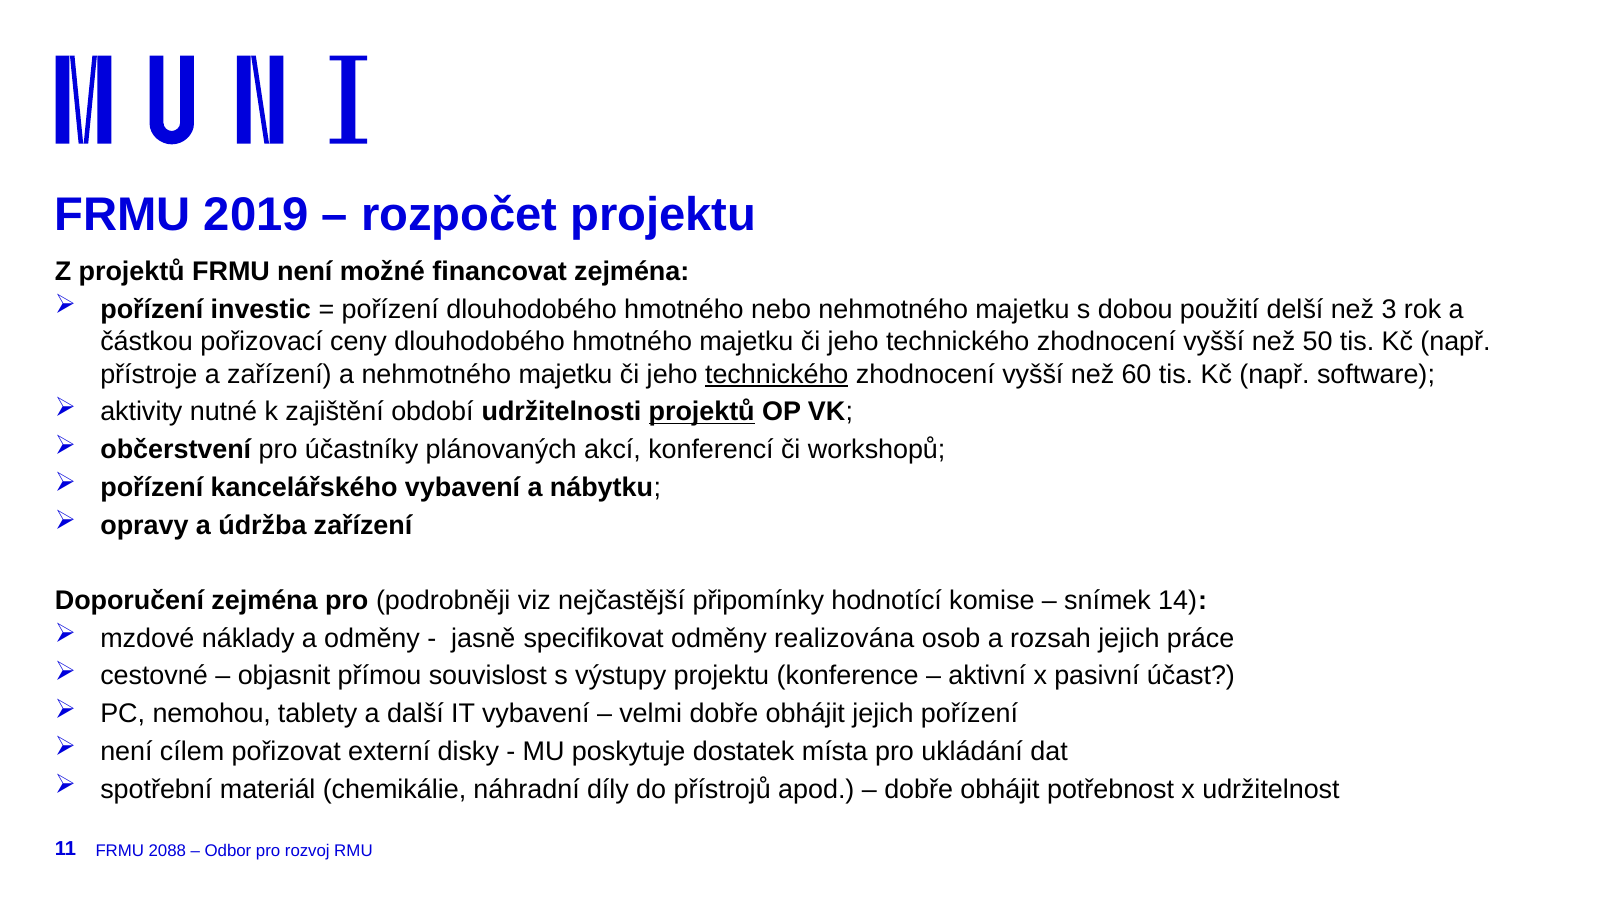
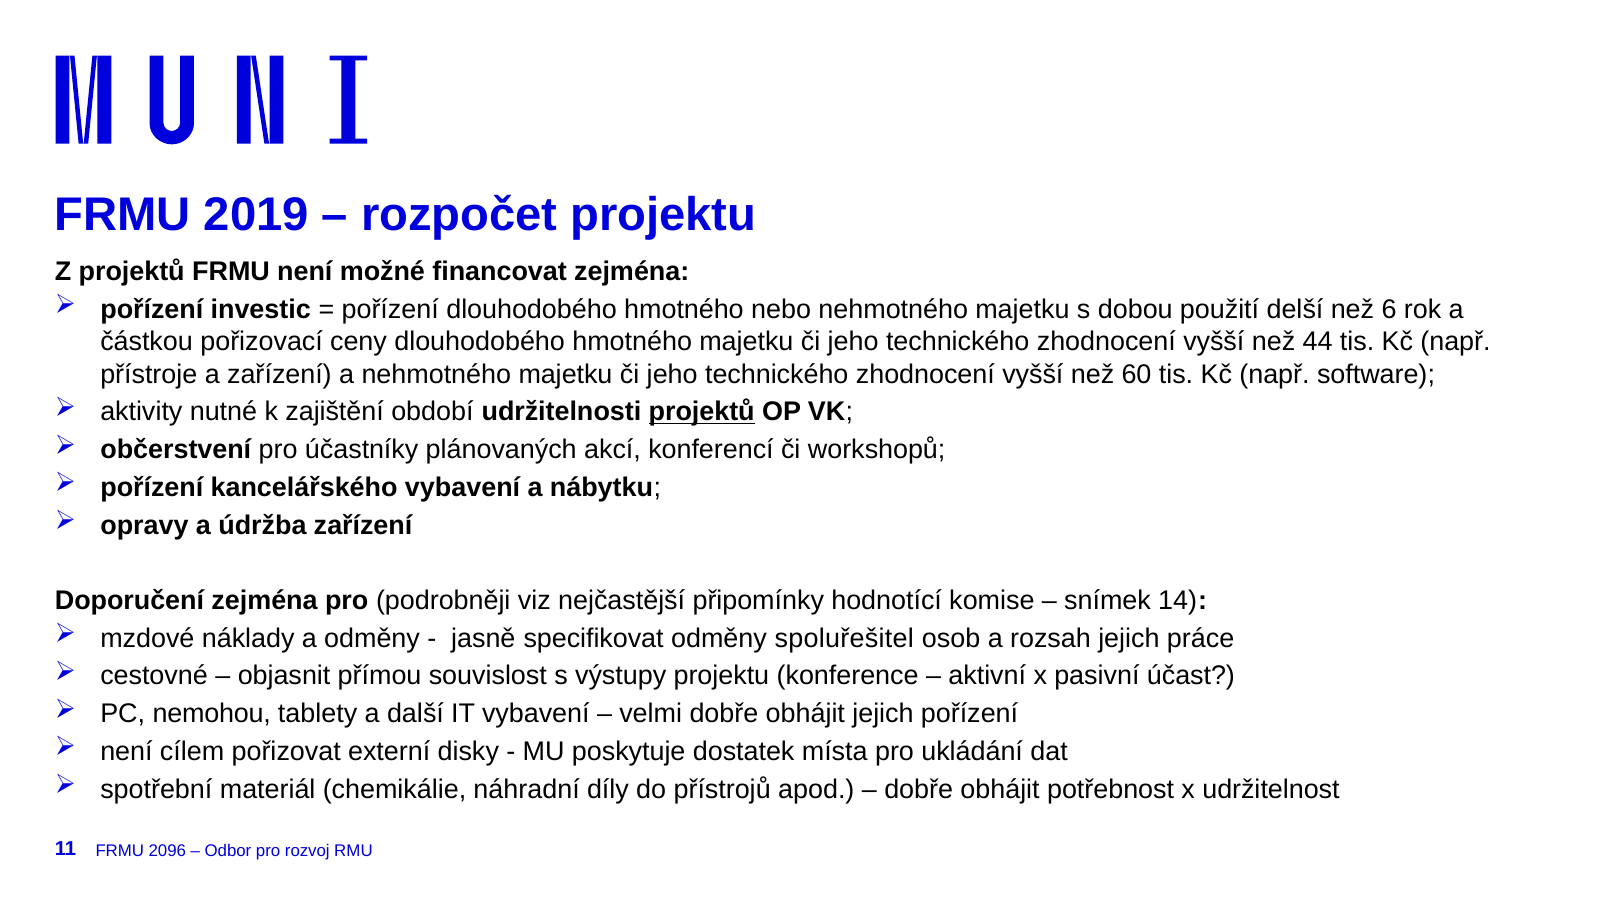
3: 3 -> 6 (1389, 310)
50: 50 -> 44 (1318, 342)
technického underline: present -> none (777, 374)
realizována: realizována -> spoluřešitel (844, 638)
2088: 2088 -> 2096 (167, 851)
